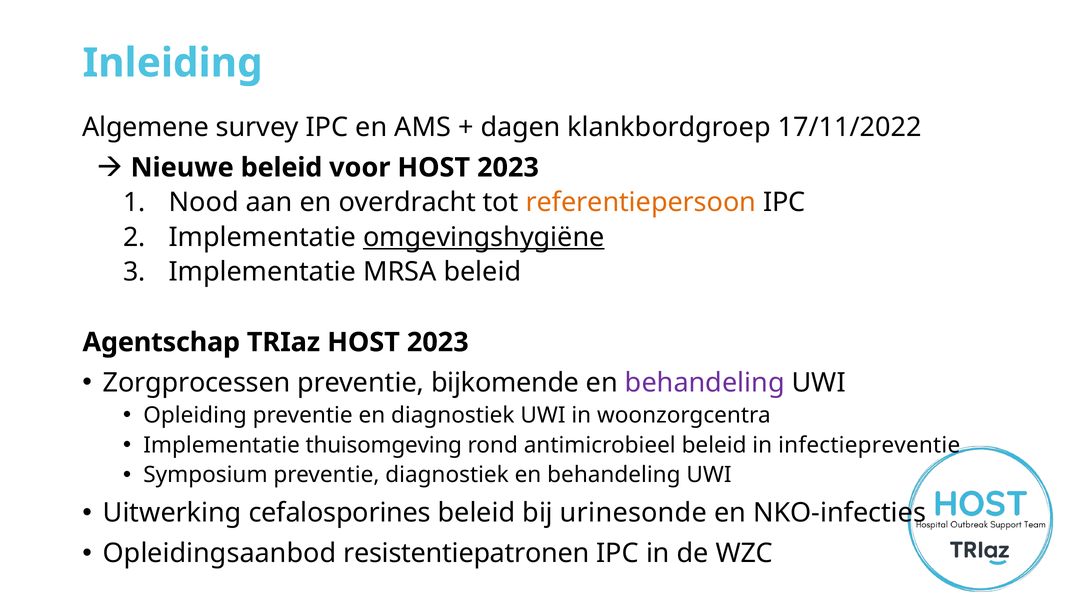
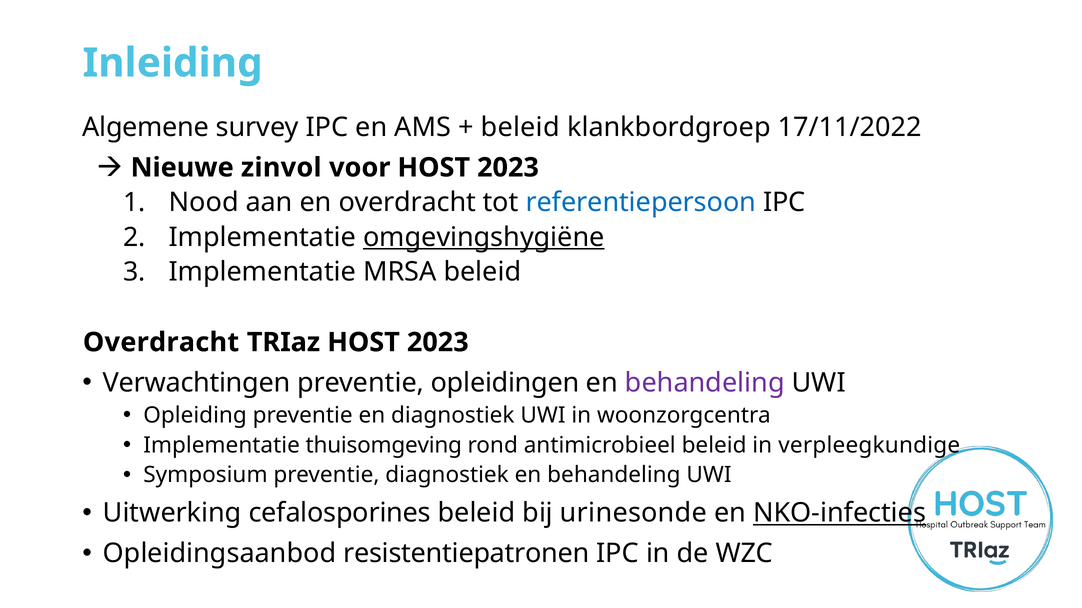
dagen: dagen -> beleid (520, 127)
Nieuwe beleid: beleid -> zinvol (281, 168)
referentiepersoon colour: orange -> blue (641, 203)
Agentschap: Agentschap -> Overdracht (161, 343)
Zorgprocessen: Zorgprocessen -> Verwachtingen (197, 383)
bijkomende: bijkomende -> opleidingen (505, 383)
infectiepreventie: infectiepreventie -> verpleegkundige (869, 446)
NKO-infecties underline: none -> present (840, 514)
